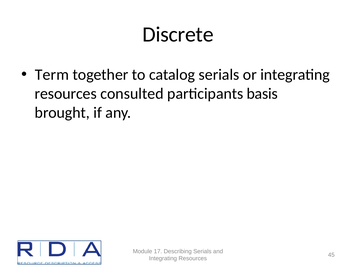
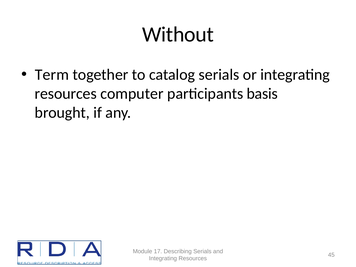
Discrete: Discrete -> Without (178, 34)
consulted: consulted -> computer (132, 94)
